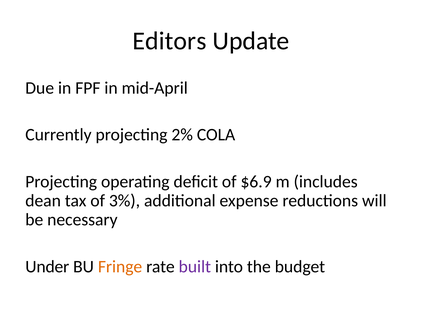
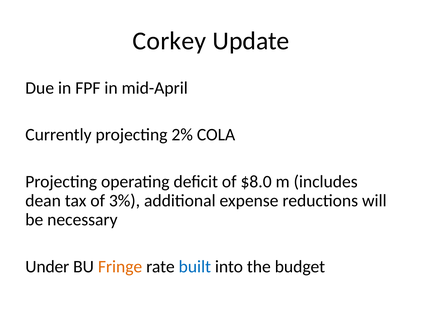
Editors: Editors -> Corkey (169, 41)
$6.9: $6.9 -> $8.0 (256, 181)
built colour: purple -> blue (195, 266)
